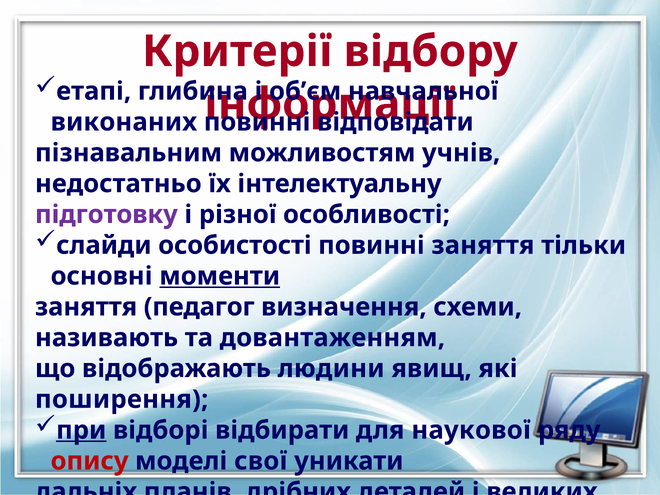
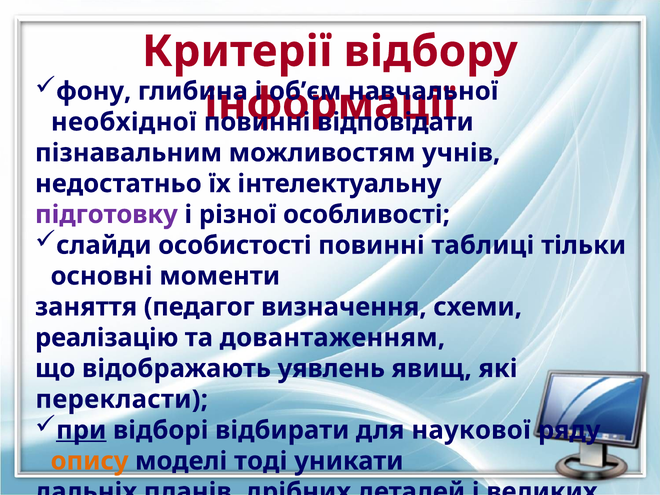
етапі: етапі -> фону (94, 91)
виконаних: виконаних -> необхідної (124, 122)
повинні заняття: заняття -> таблиці (483, 245)
моменти underline: present -> none (220, 276)
називають: називають -> реалізацію (107, 338)
людини: людини -> уявлень (331, 369)
поширення: поширення -> перекласти (122, 399)
опису colour: red -> orange (90, 461)
свої: свої -> тоді (261, 461)
